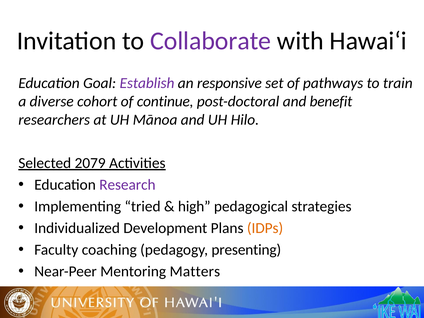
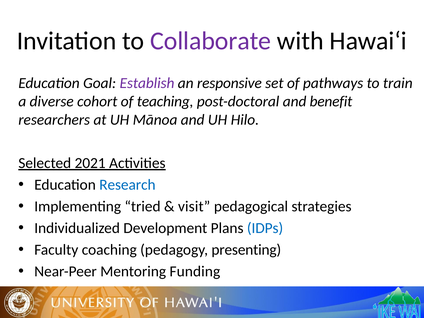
continue: continue -> teaching (165, 101)
2079: 2079 -> 2021 (90, 163)
Research colour: purple -> blue (127, 185)
high: high -> visit (194, 206)
IDPs colour: orange -> blue (265, 228)
Matters: Matters -> Funding (195, 271)
